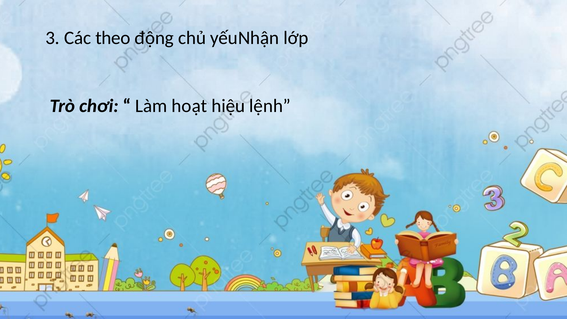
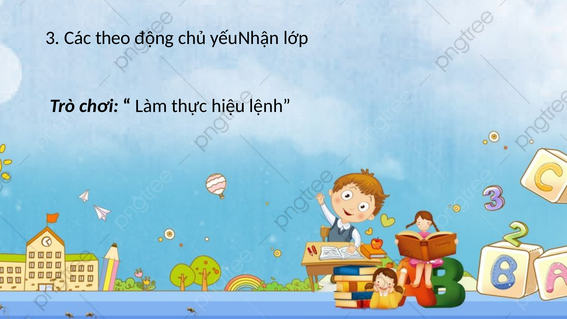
hoạt: hoạt -> thực (189, 106)
